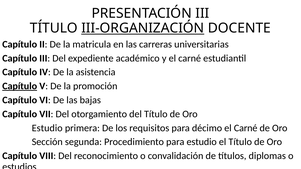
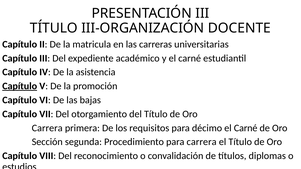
III-ORGANIZACIÓN underline: present -> none (143, 28)
Estudio: Estudio -> Carrera (47, 128)
para estudio: estudio -> carrera (202, 142)
